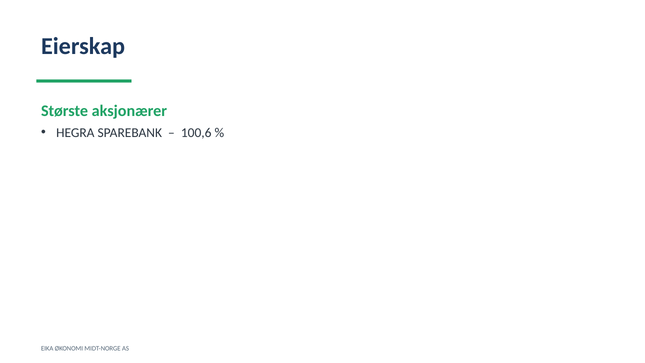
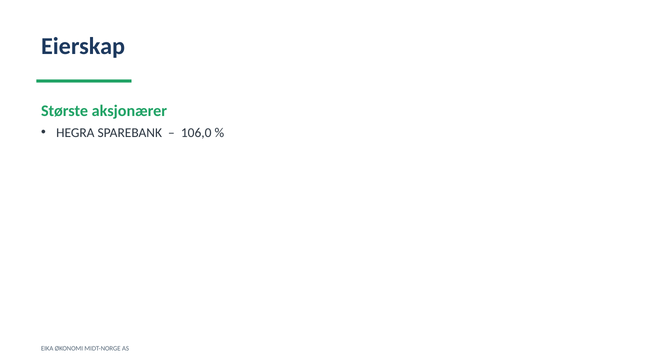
100,6: 100,6 -> 106,0 (196, 133)
